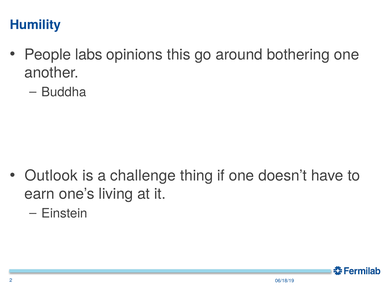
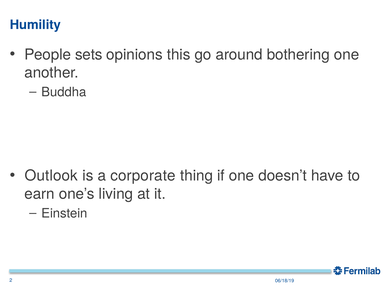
labs: labs -> sets (89, 55)
challenge: challenge -> corporate (143, 176)
